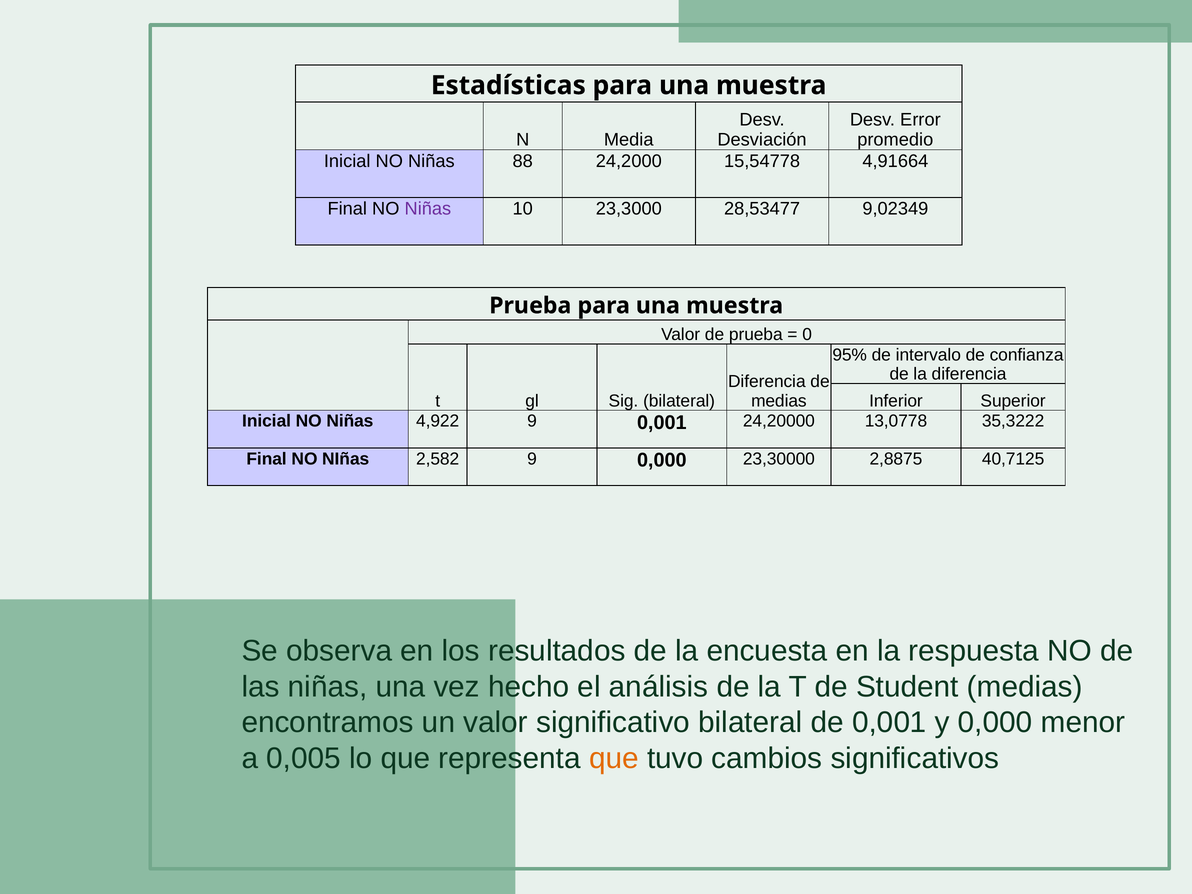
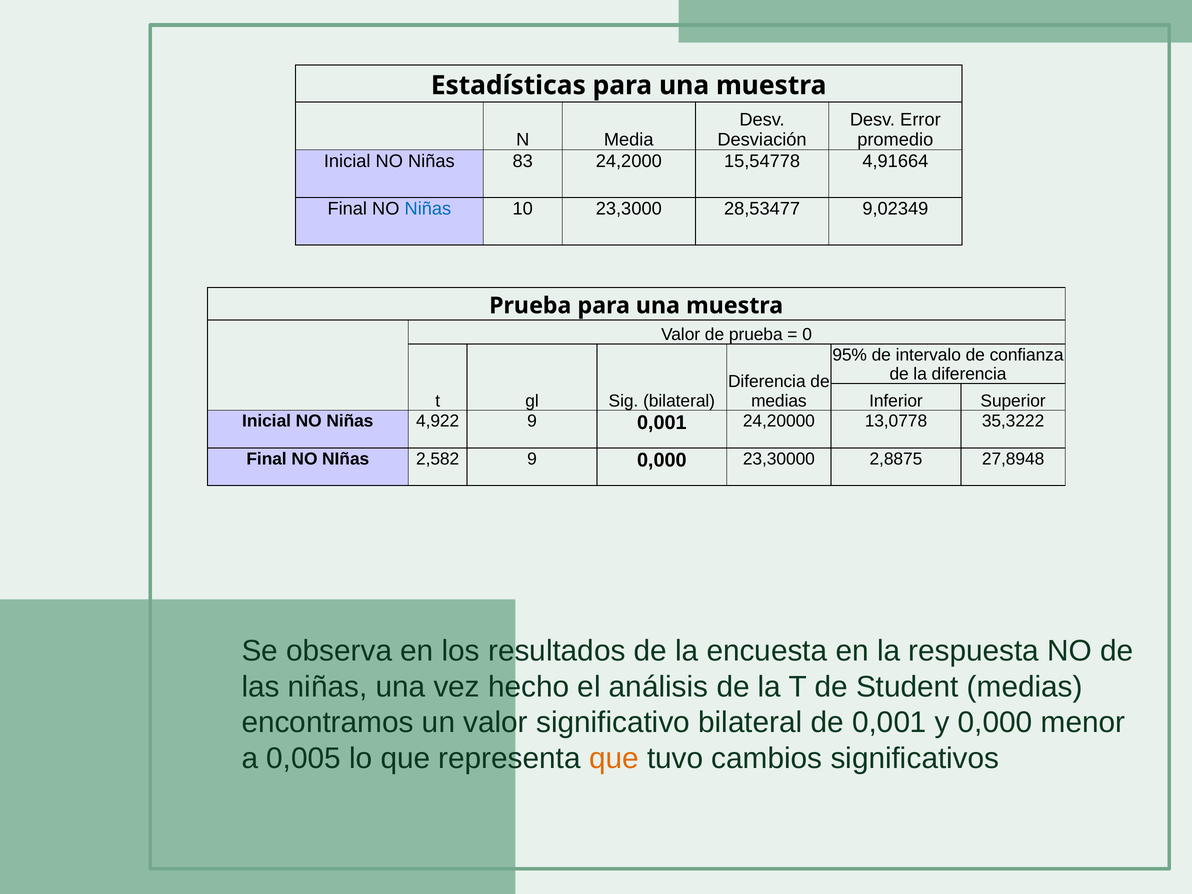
88: 88 -> 83 (523, 161)
Niñas colour: purple -> blue (428, 209)
40,7125: 40,7125 -> 27,8948 (1013, 459)
